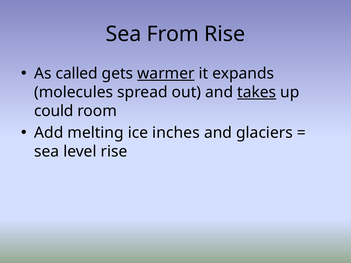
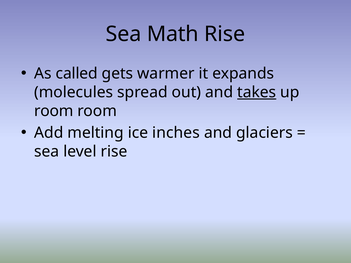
From: From -> Math (173, 34)
warmer underline: present -> none (166, 74)
could: could -> room (54, 111)
